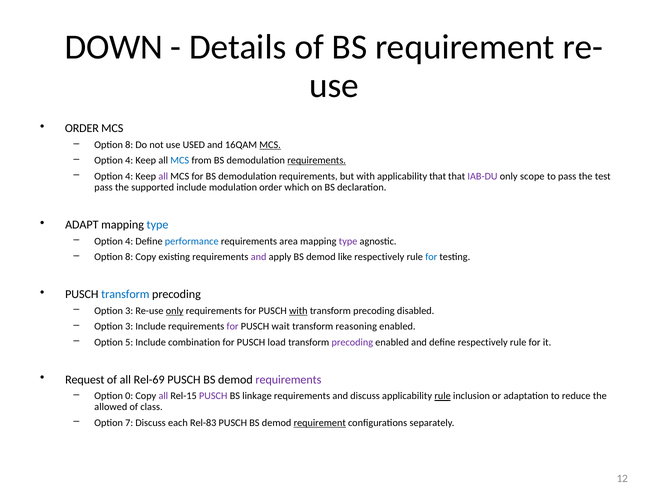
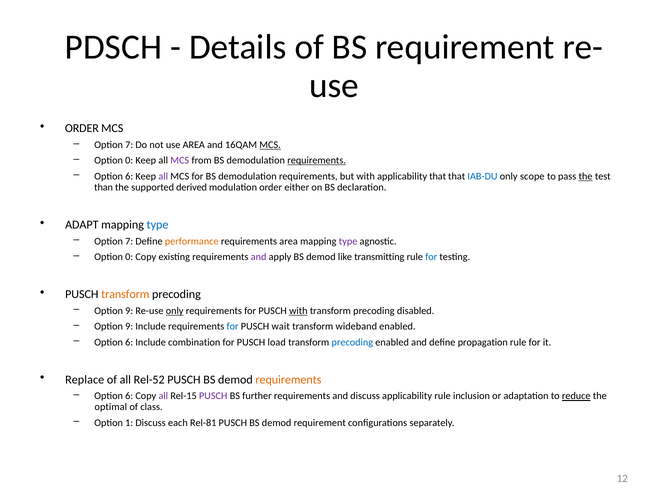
DOWN: DOWN -> PDSCH (113, 47)
8: 8 -> 7 (129, 145)
use USED: USED -> AREA (194, 145)
4: 4 -> 0 (129, 161)
MCS colour: blue -> purple (180, 161)
4: 4 -> 6 (129, 176)
IAB-DU colour: purple -> blue (482, 176)
the underline: none -> present (586, 176)
pass: pass -> than (104, 187)
supported include: include -> derived (192, 187)
which: which -> either (297, 187)
4: 4 -> 7 (129, 241)
performance colour: blue -> orange (192, 241)
8: 8 -> 0 (129, 257)
like respectively: respectively -> transmitting (379, 257)
transform colour: blue -> orange (125, 294)
3: 3 -> 9 (129, 311)
3: 3 -> 9 (129, 326)
for colour: purple -> blue (233, 326)
reasoning: reasoning -> wideband (356, 326)
5: 5 -> 6 (129, 342)
precoding colour: purple -> blue (352, 342)
define respectively: respectively -> propagation (483, 342)
Request: Request -> Replace (85, 380)
Rel-69: Rel-69 -> Rel-52 (149, 380)
requirements colour: purple -> orange (288, 380)
0: 0 -> 6 (129, 396)
linkage: linkage -> further (257, 396)
rule underline: present -> none (443, 396)
reduce underline: none -> present (576, 396)
allowed: allowed -> optimal (111, 407)
7: 7 -> 1 (129, 423)
Rel-83: Rel-83 -> Rel-81 (203, 423)
requirement underline: present -> none (320, 423)
